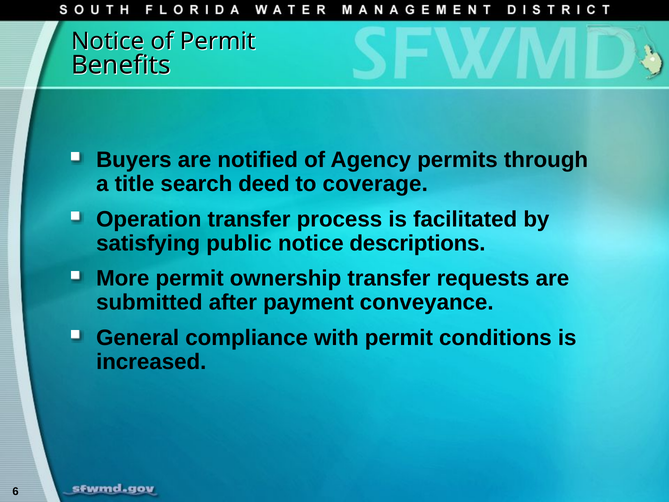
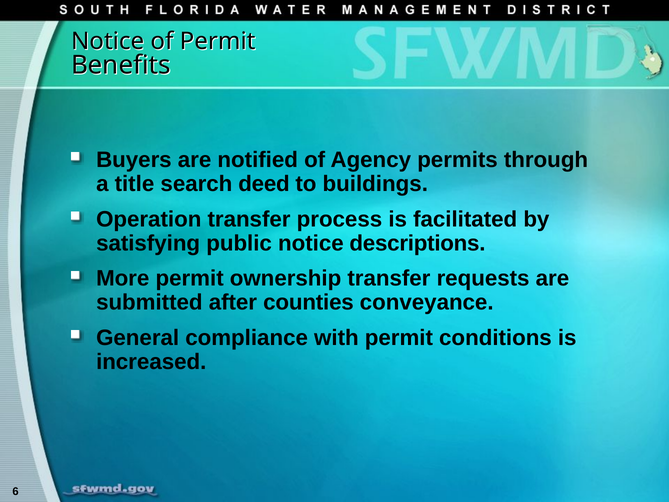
coverage: coverage -> buildings (375, 184)
payment: payment -> counties (309, 302)
